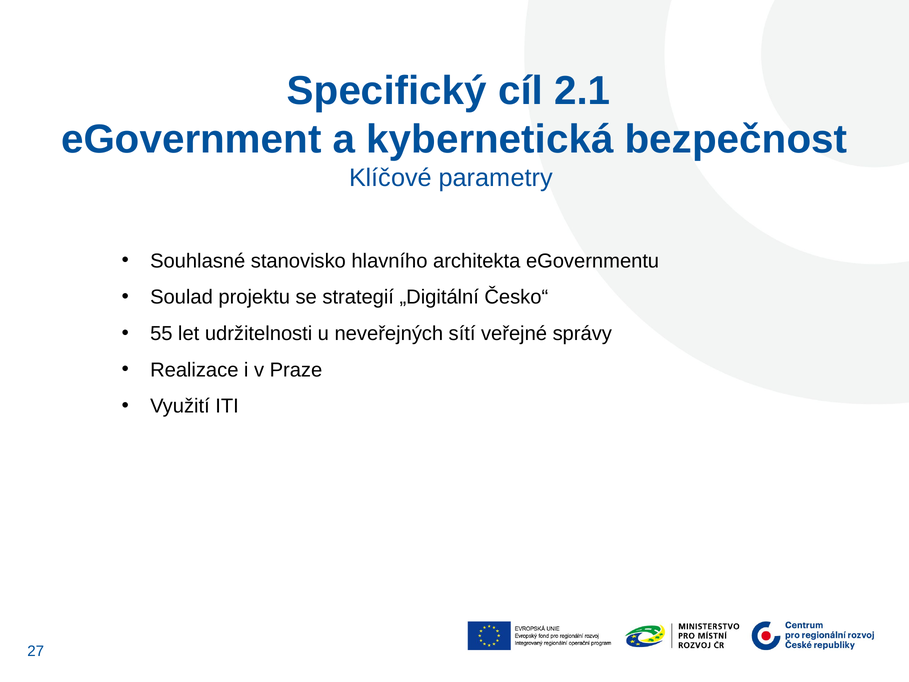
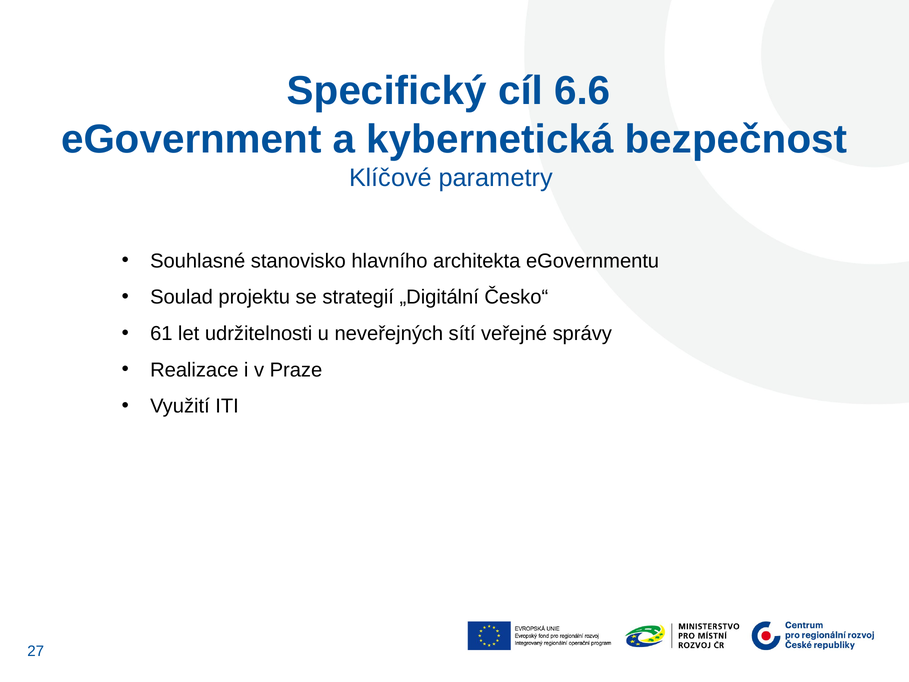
2.1: 2.1 -> 6.6 (582, 91)
55: 55 -> 61 (161, 334)
